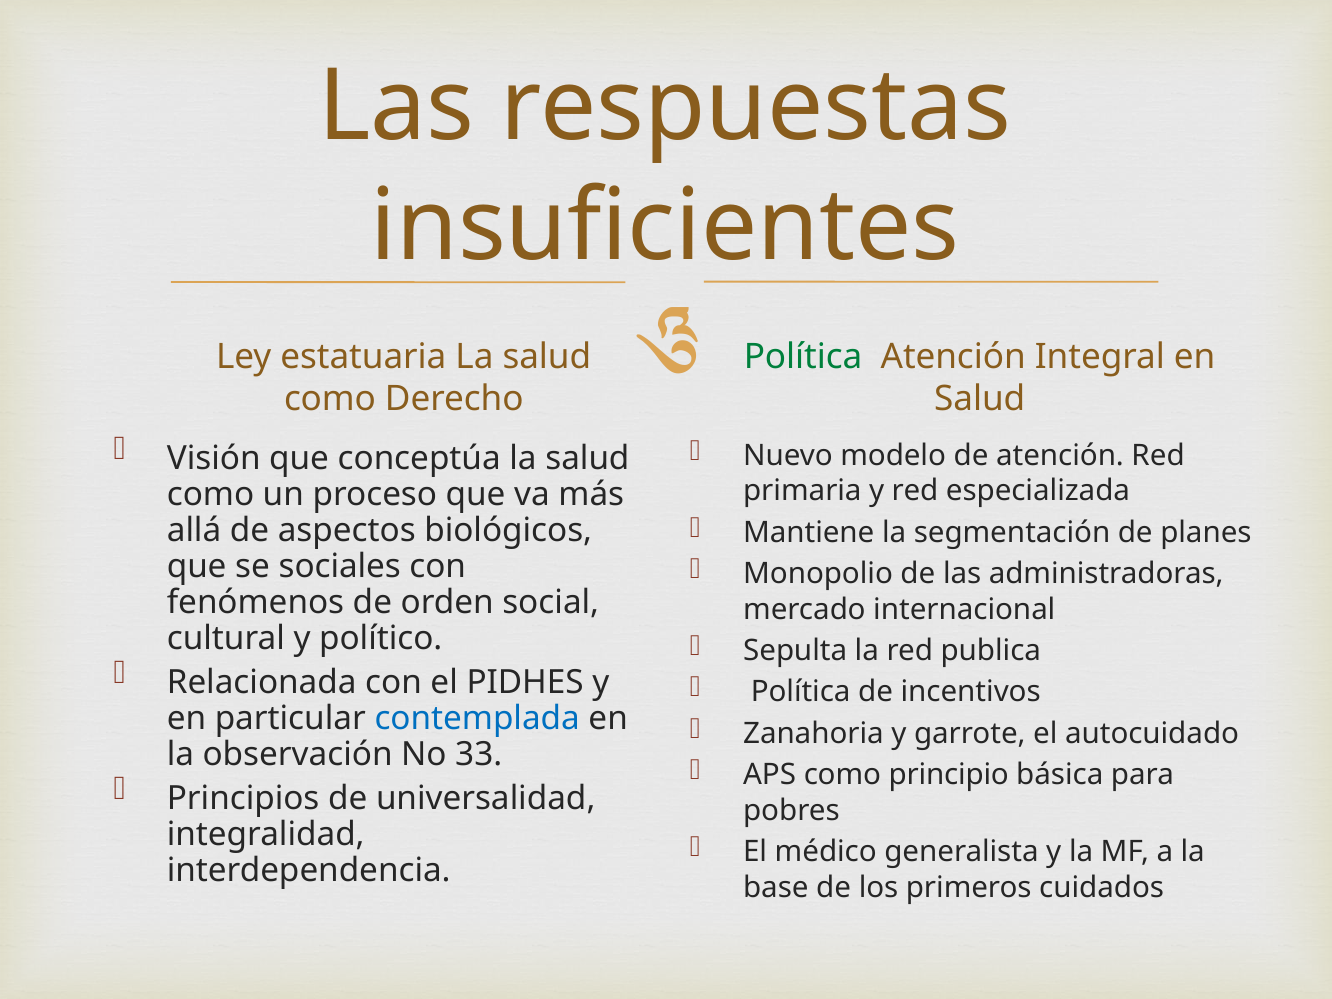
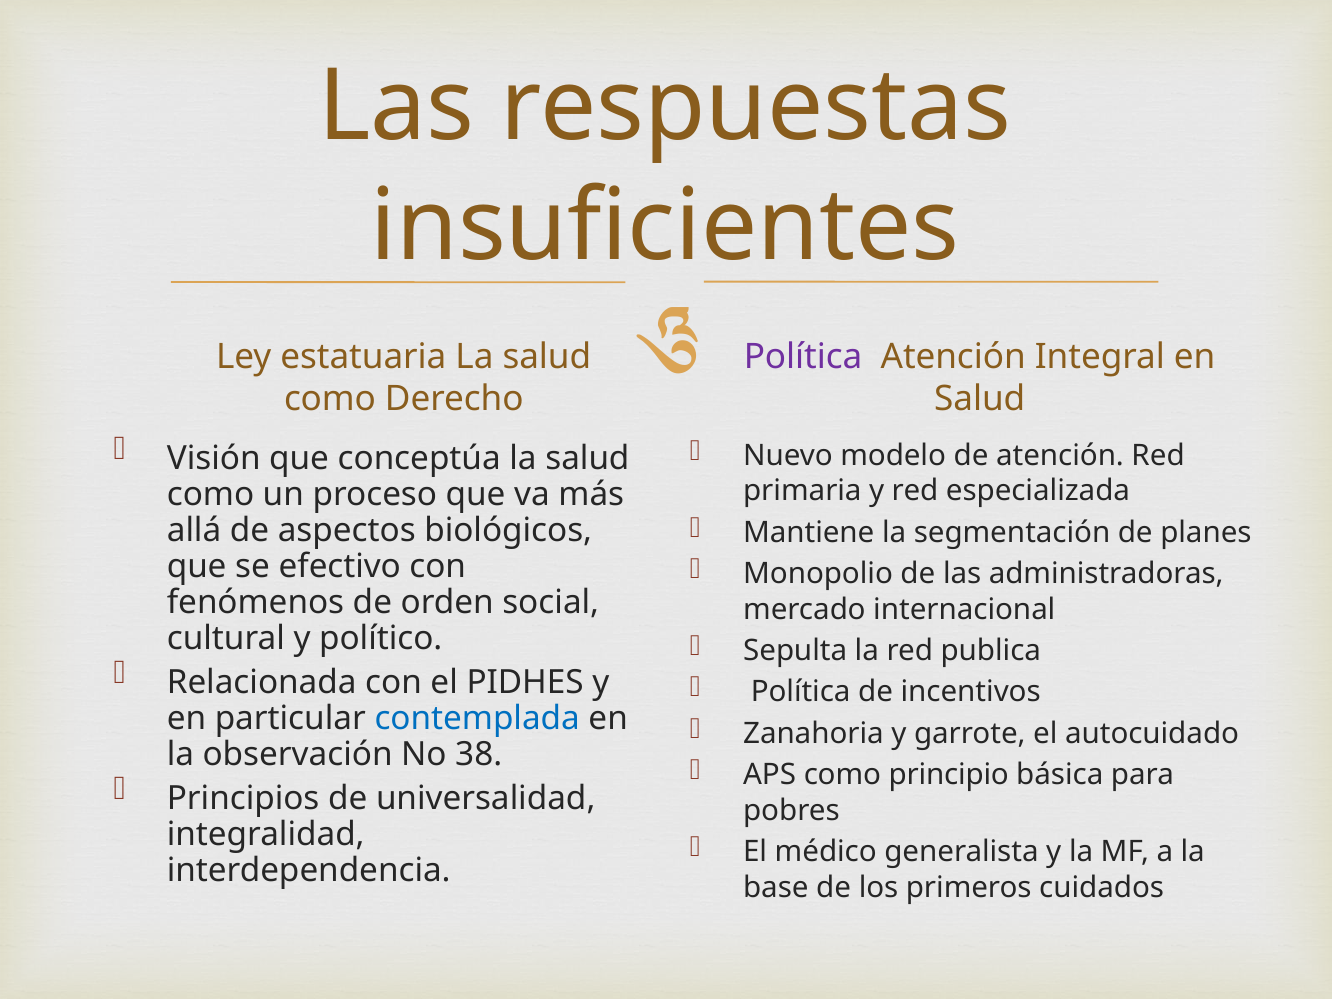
Política colour: green -> purple (803, 356)
sociales: sociales -> efectivo (340, 566)
33: 33 -> 38 (479, 754)
